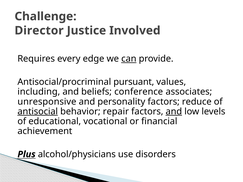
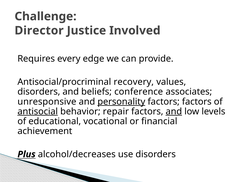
can underline: present -> none (129, 59)
pursuant: pursuant -> recovery (134, 82)
including: including -> disorders (39, 92)
personality underline: none -> present (121, 102)
factors reduce: reduce -> factors (197, 102)
alcohol/physicians: alcohol/physicians -> alcohol/decreases (77, 155)
